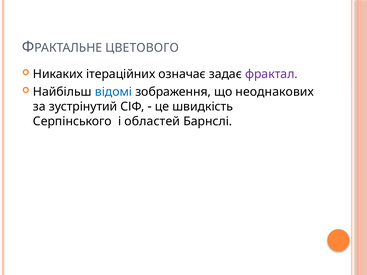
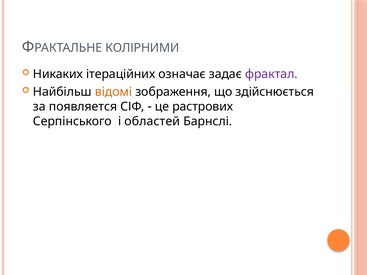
ЦВЕТОВОГО: ЦВЕТОВОГО -> КОЛІРНИМИ (142, 48)
відомі colour: blue -> orange (113, 92)
неоднакових: неоднакових -> здійснюється (275, 92)
зустрінутий: зустрінутий -> появляется (83, 107)
швидкість: швидкість -> растрових (203, 107)
